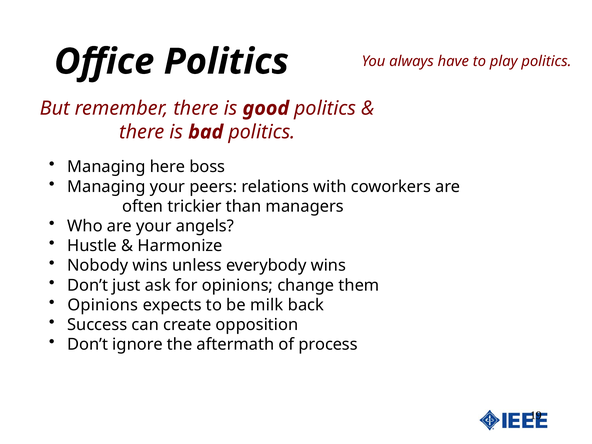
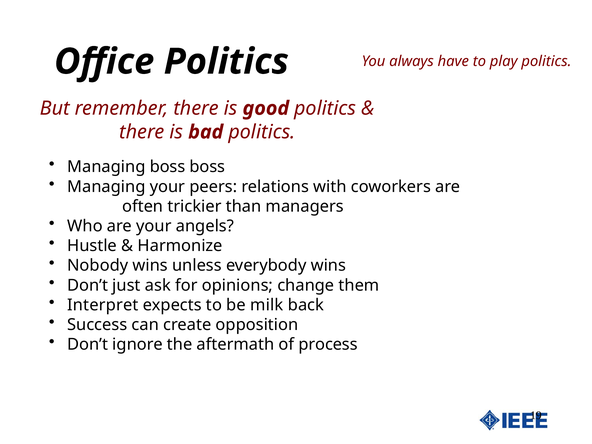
Managing here: here -> boss (167, 167)
Opinions: Opinions -> Interpret (103, 305)
